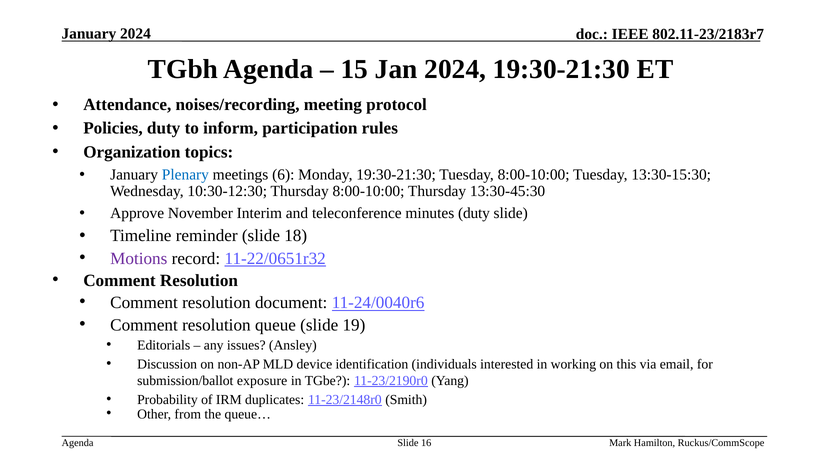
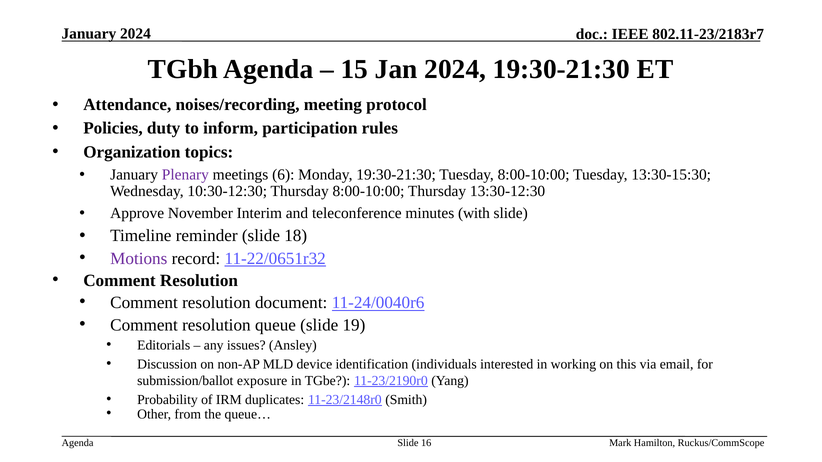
Plenary colour: blue -> purple (185, 175)
13:30-45:30: 13:30-45:30 -> 13:30-12:30 (508, 191)
minutes duty: duty -> with (474, 213)
